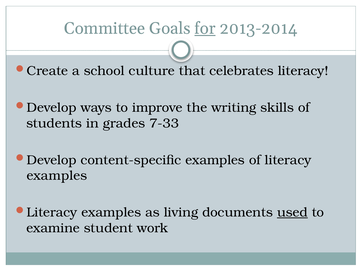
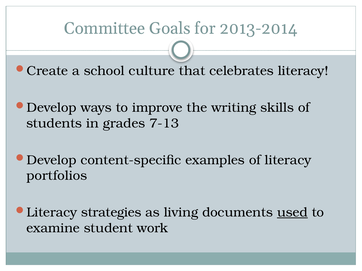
for underline: present -> none (205, 29)
7-33: 7-33 -> 7-13 (164, 123)
examples: examples -> portfolios (57, 176)
examples: examples -> strategies (111, 213)
